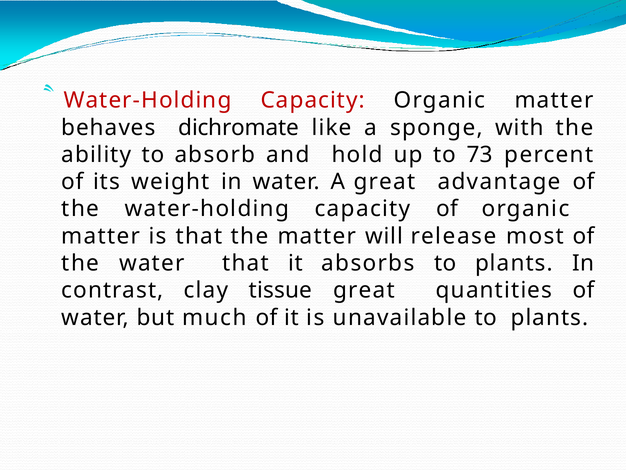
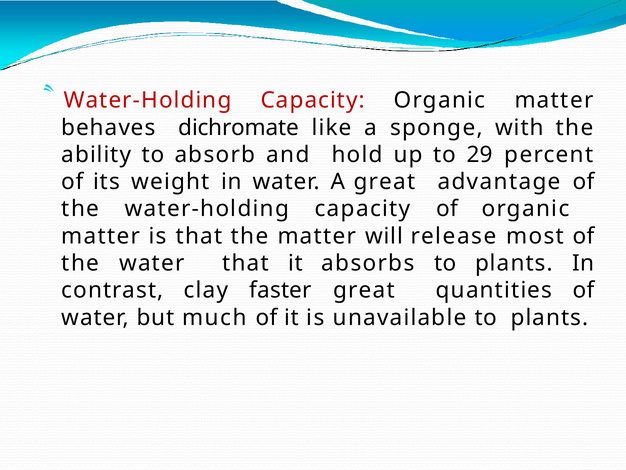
73: 73 -> 29 (480, 155)
tissue: tissue -> faster (280, 290)
